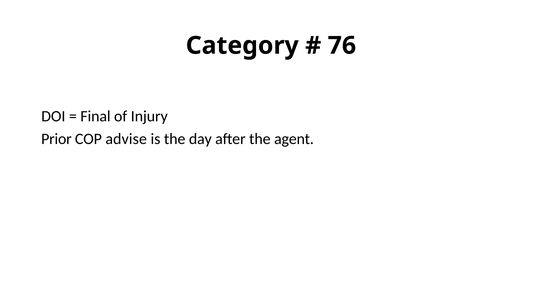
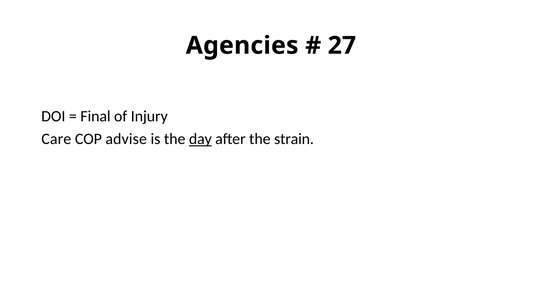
Category: Category -> Agencies (242, 46)
76: 76 -> 27 (342, 46)
Prior: Prior -> Care (56, 139)
day underline: none -> present (200, 139)
agent: agent -> strain (294, 139)
